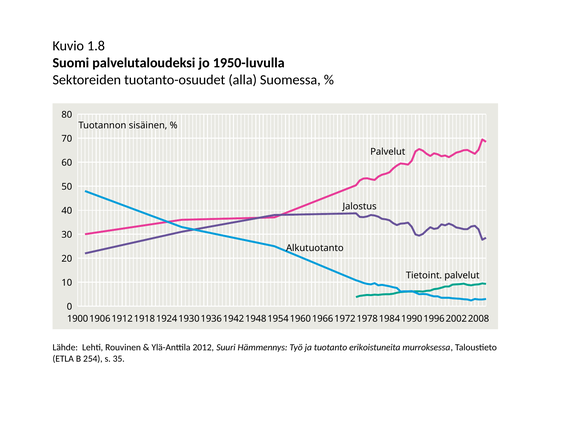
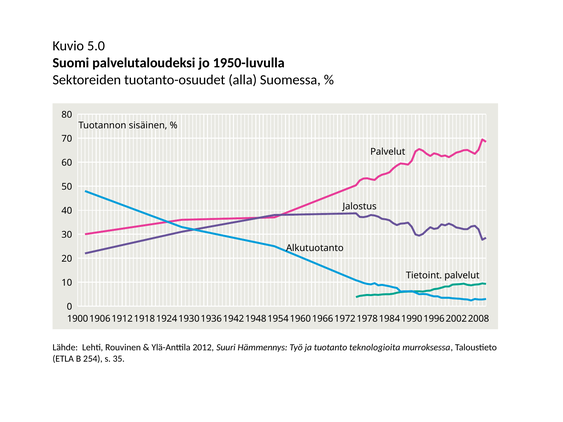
1.8: 1.8 -> 5.0 (96, 46)
erikoistuneita: erikoistuneita -> teknologioita (375, 348)
